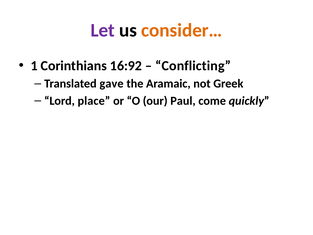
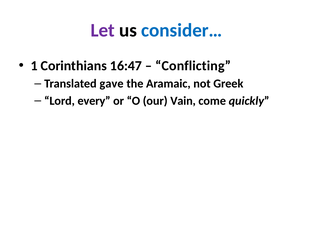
consider… colour: orange -> blue (182, 30)
16:92: 16:92 -> 16:47 (126, 66)
place: place -> every (94, 101)
Paul: Paul -> Vain (183, 101)
